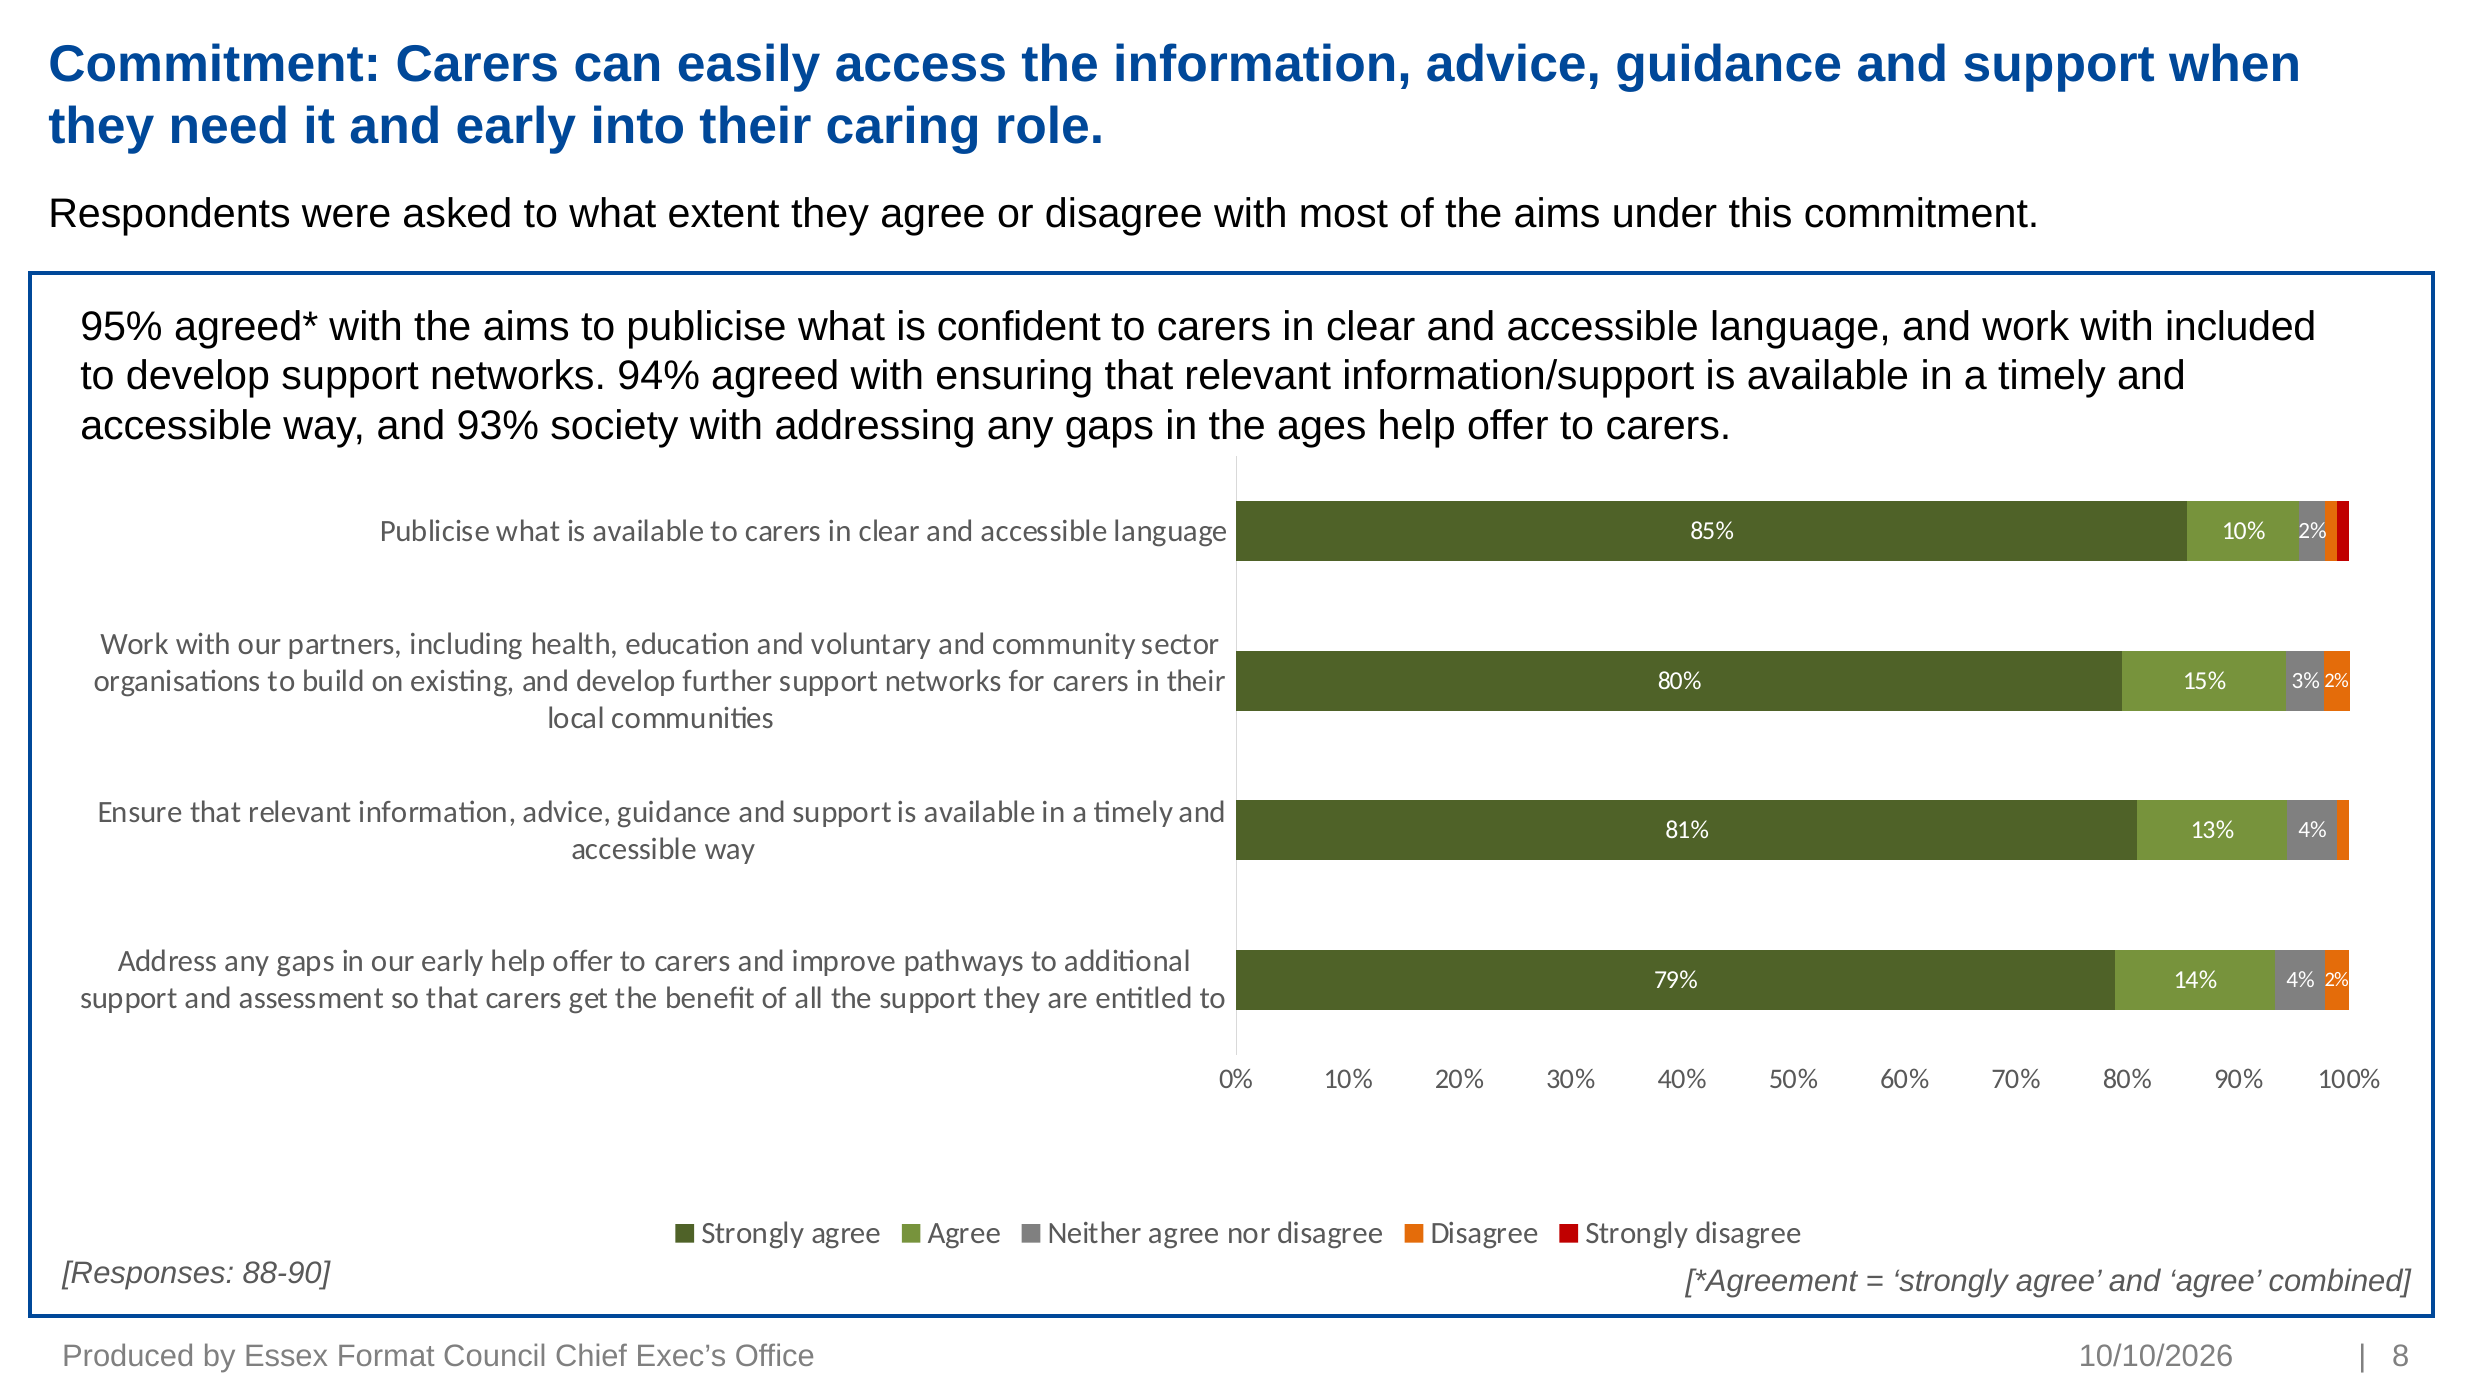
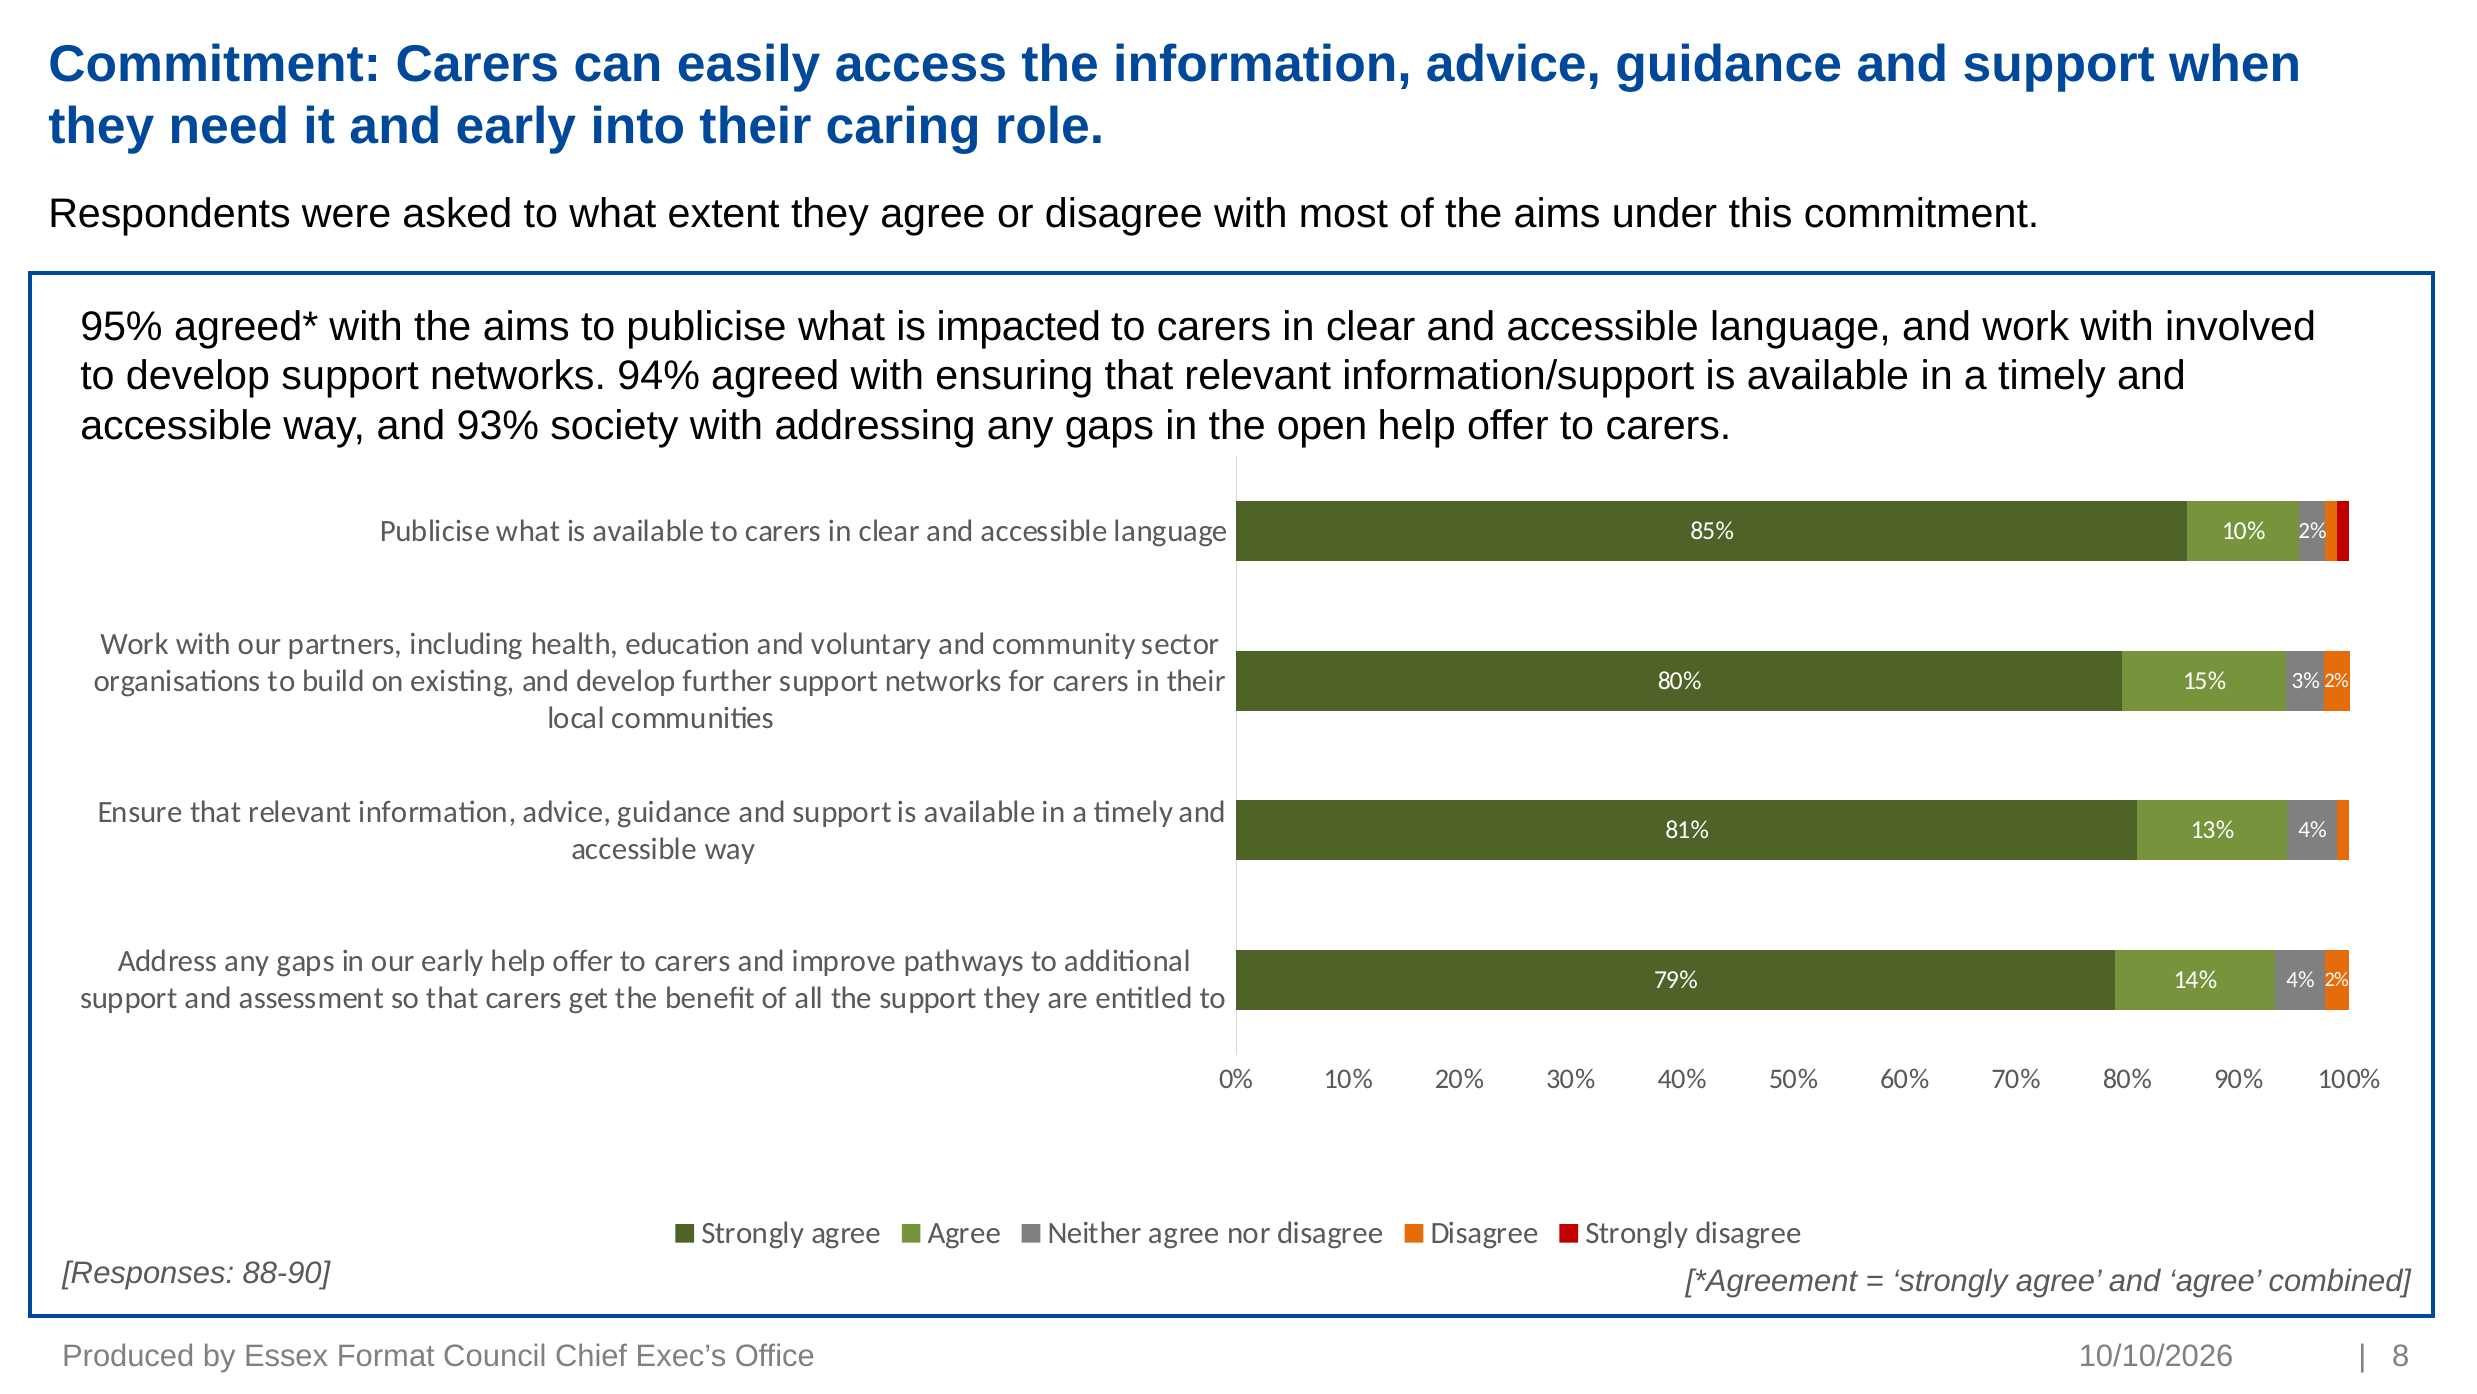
confident: confident -> impacted (1019, 326)
included: included -> involved (2241, 326)
ages: ages -> open (1322, 425)
